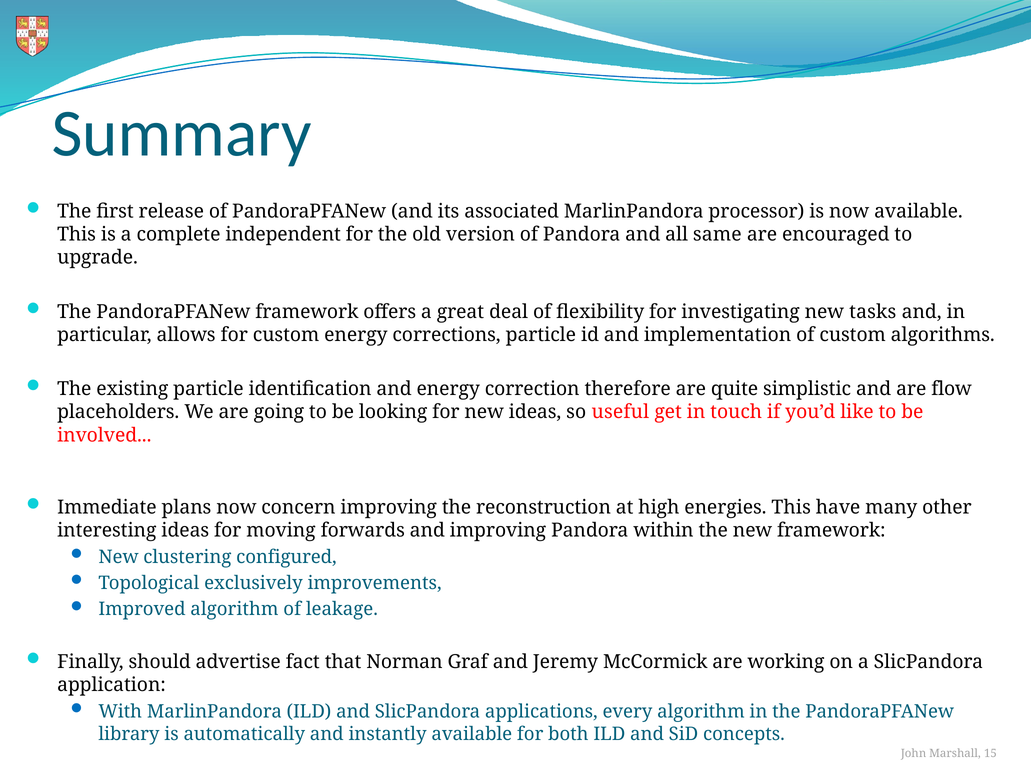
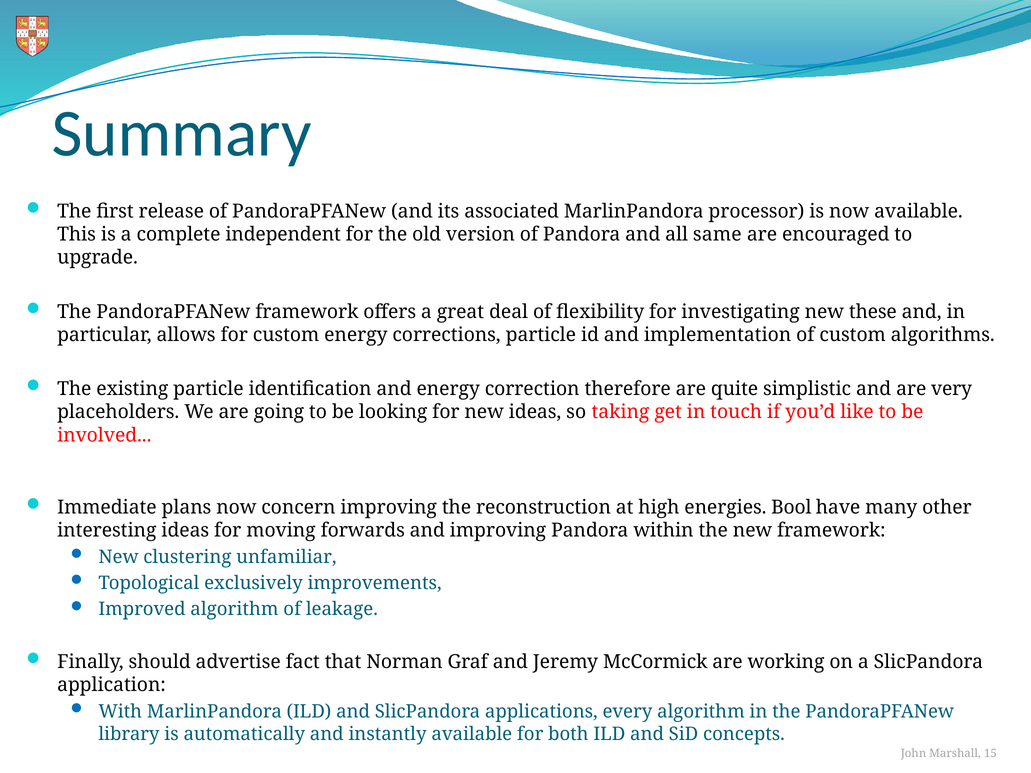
tasks: tasks -> these (873, 312)
flow: flow -> very (952, 389)
useful: useful -> taking (620, 412)
energies This: This -> Bool (791, 508)
configured: configured -> unfamiliar (286, 557)
